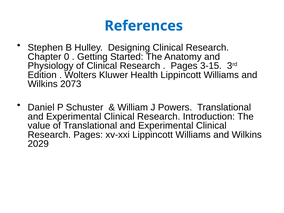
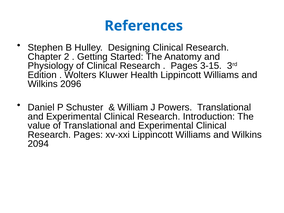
0: 0 -> 2 (67, 57)
2073: 2073 -> 2096 (71, 84)
2029: 2029 -> 2094 (38, 144)
